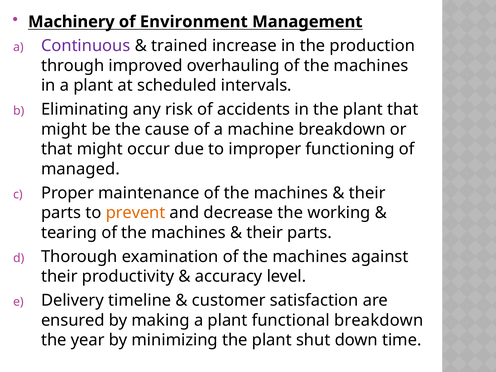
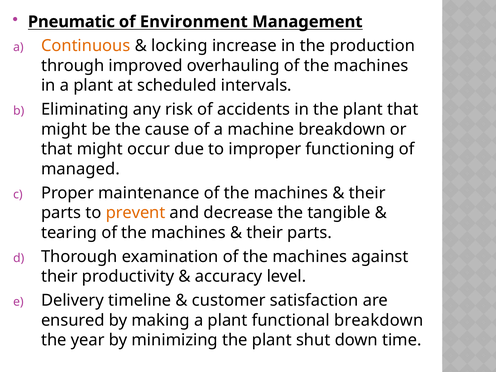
Machinery: Machinery -> Pneumatic (71, 22)
Continuous colour: purple -> orange (86, 46)
trained: trained -> locking (179, 46)
working: working -> tangible (339, 213)
